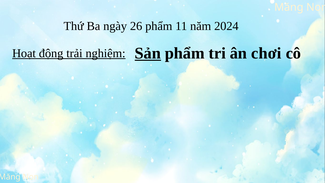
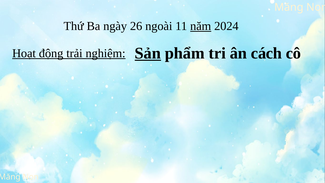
26 phẩm: phẩm -> ngoài (159, 26)
năm underline: none -> present (201, 26)
chơi: chơi -> cách (266, 53)
